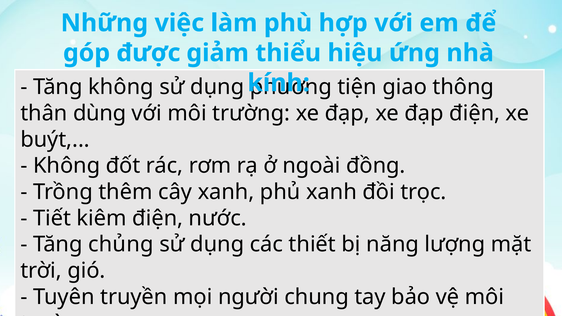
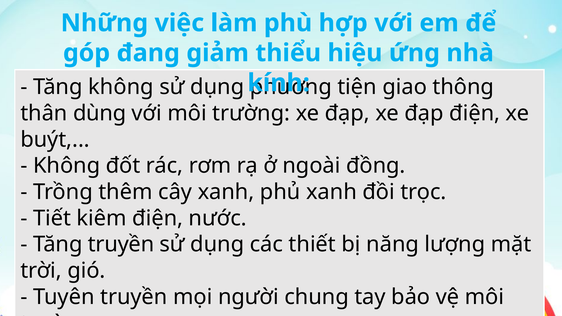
được: được -> đang (148, 53)
Tăng chủng: chủng -> truyền (121, 245)
